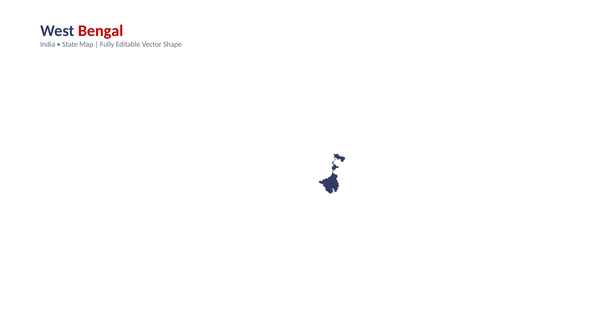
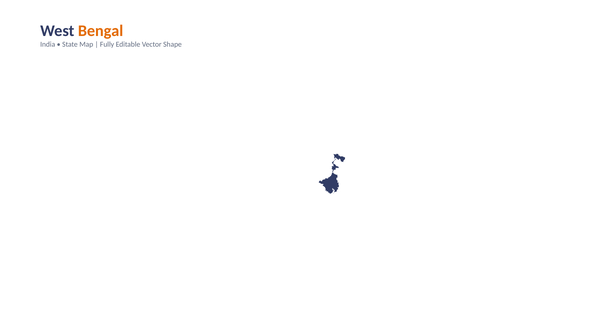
Bengal colour: red -> orange (101, 31)
